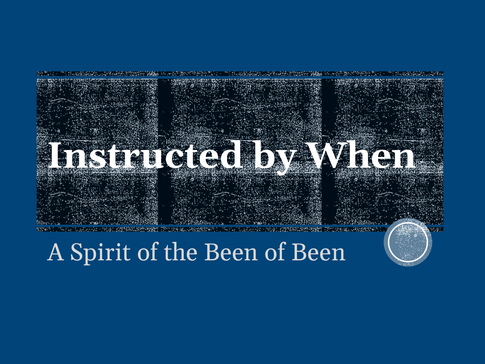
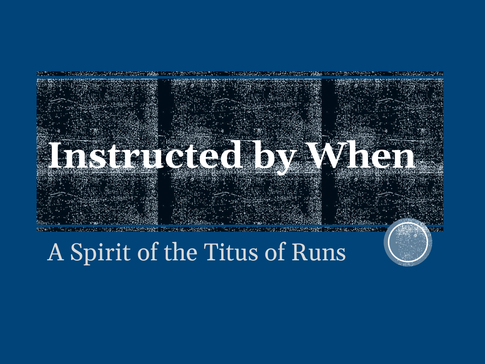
the Been: Been -> Titus (231, 252)
of Been: Been -> Runs (319, 252)
